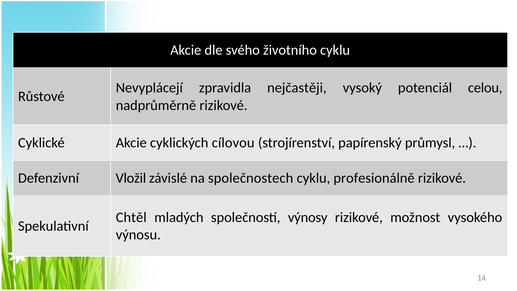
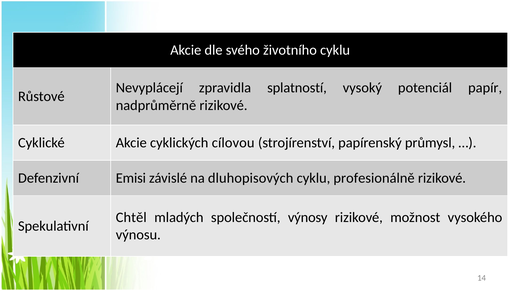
nejčastěji: nejčastěji -> splatností (297, 88)
celou: celou -> papír (485, 88)
Vložil: Vložil -> Emisi (131, 178)
společnostech: společnostech -> dluhopisových (251, 178)
